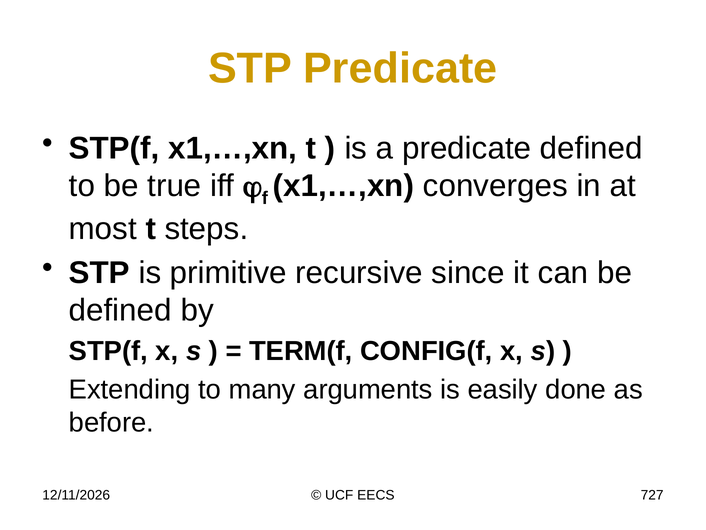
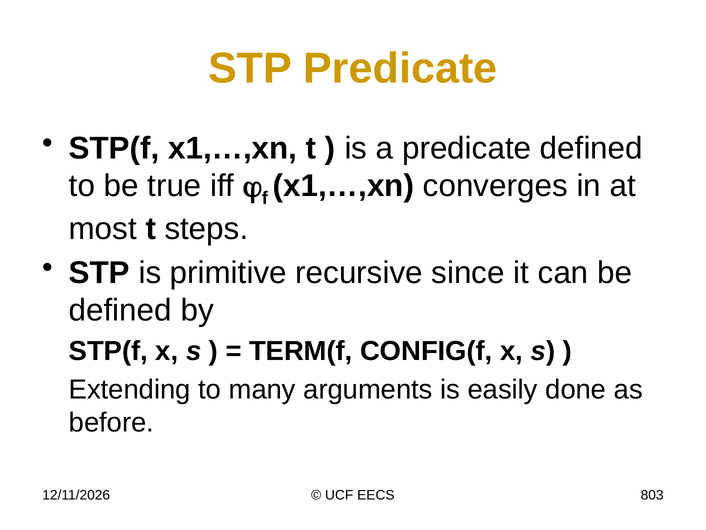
727: 727 -> 803 (652, 495)
